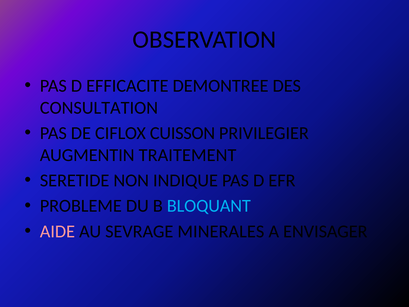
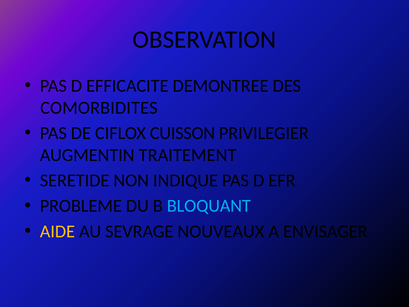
CONSULTATION: CONSULTATION -> COMORBIDITES (99, 108)
AIDE colour: pink -> yellow (57, 231)
MINERALES: MINERALES -> NOUVEAUX (221, 231)
